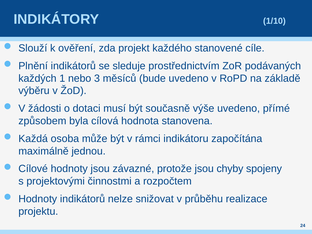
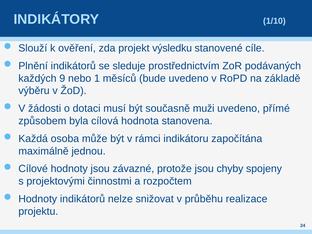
každého: každého -> výsledku (172, 48)
1: 1 -> 9 (62, 78)
3: 3 -> 1 (97, 78)
výše: výše -> muži (204, 108)
